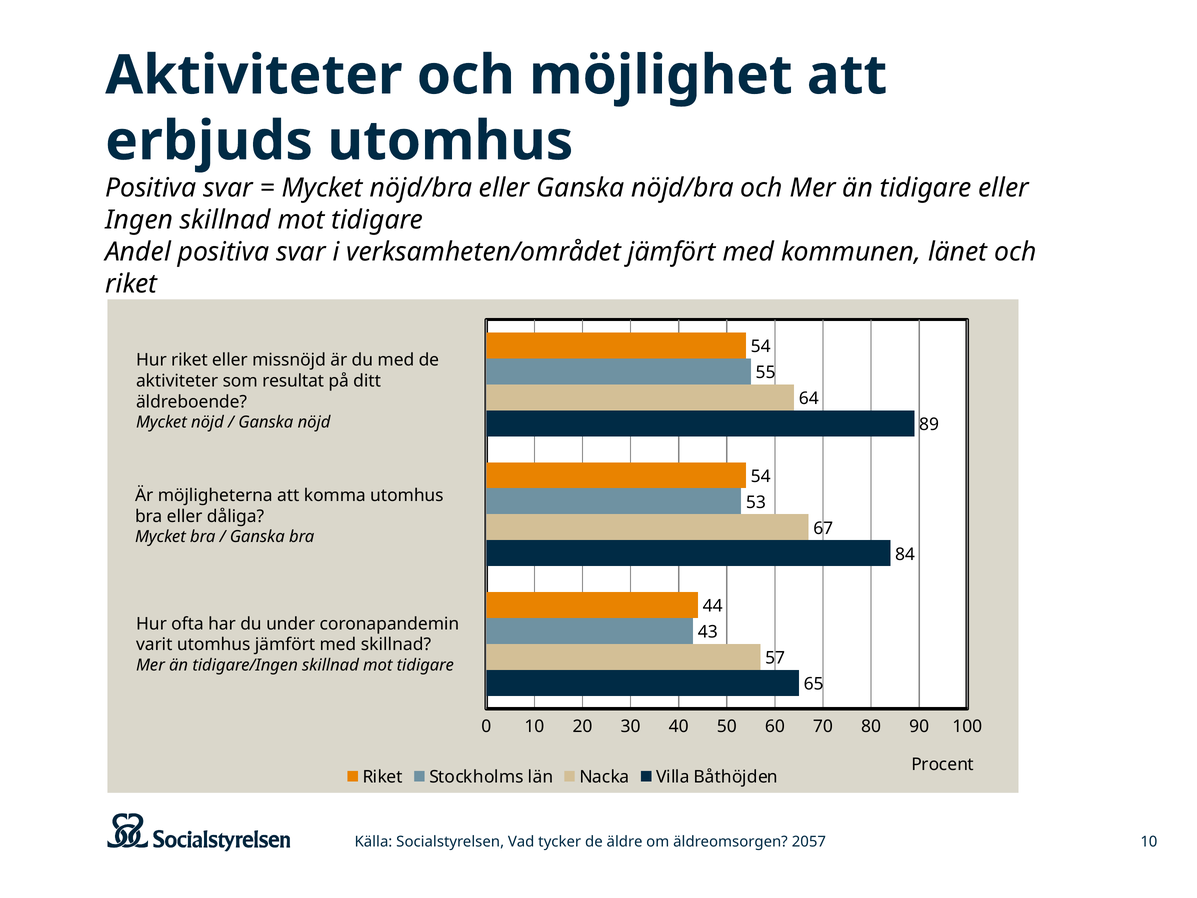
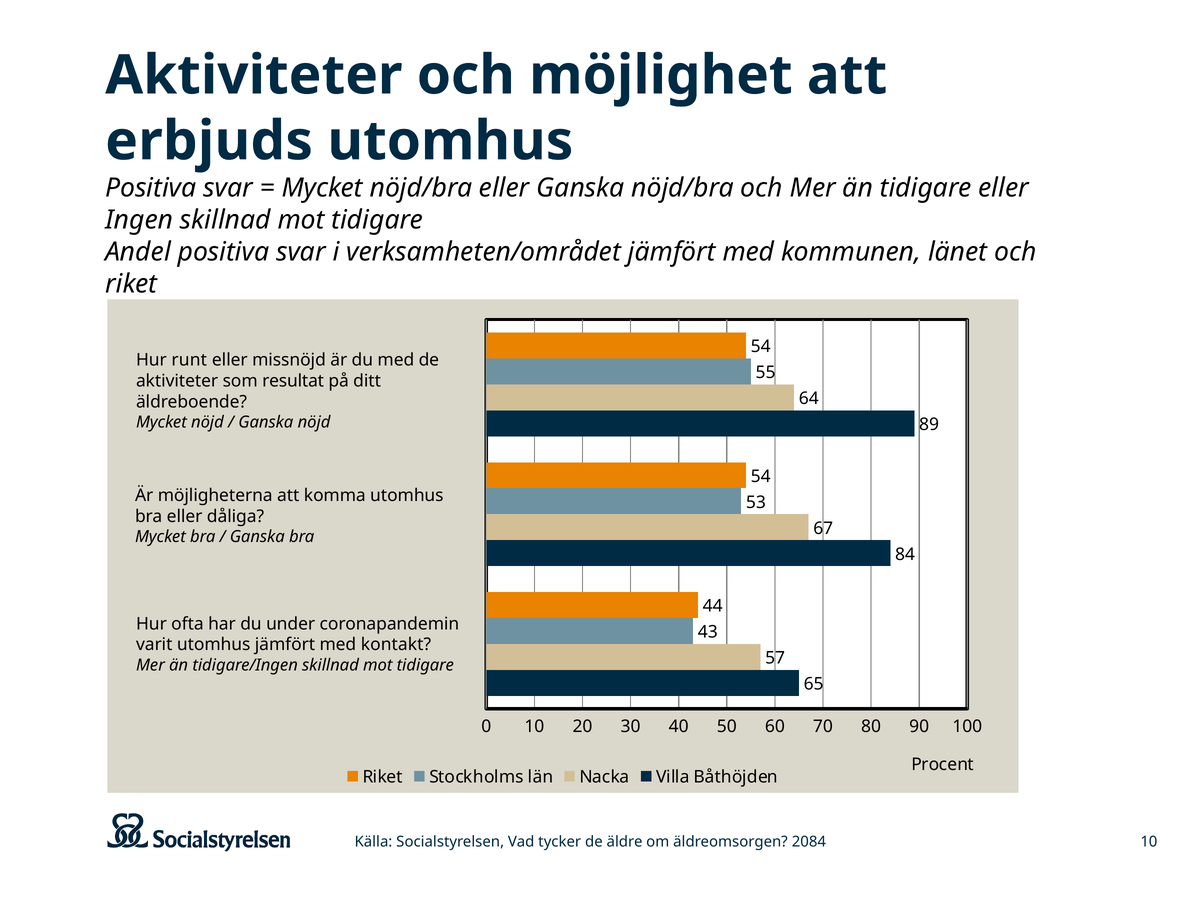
Hur riket: riket -> runt (189, 360)
med skillnad: skillnad -> kontakt (396, 645)
2057: 2057 -> 2084 (809, 841)
